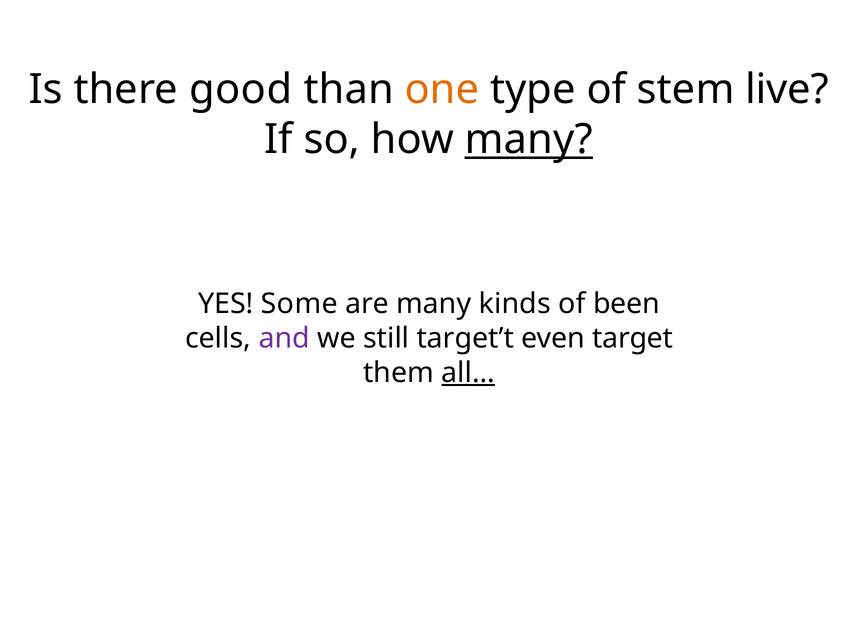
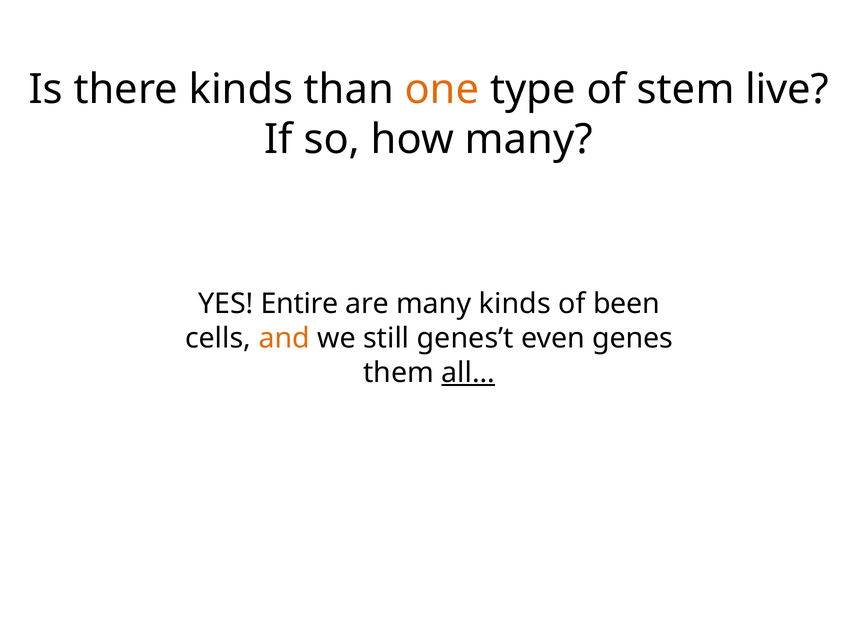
there good: good -> kinds (241, 89)
many underline: present -> none (529, 139)
Some: Some -> Entire (300, 304)
and colour: purple -> orange (284, 338)
target’t: target’t -> genes’t (465, 338)
target: target -> genes (633, 338)
